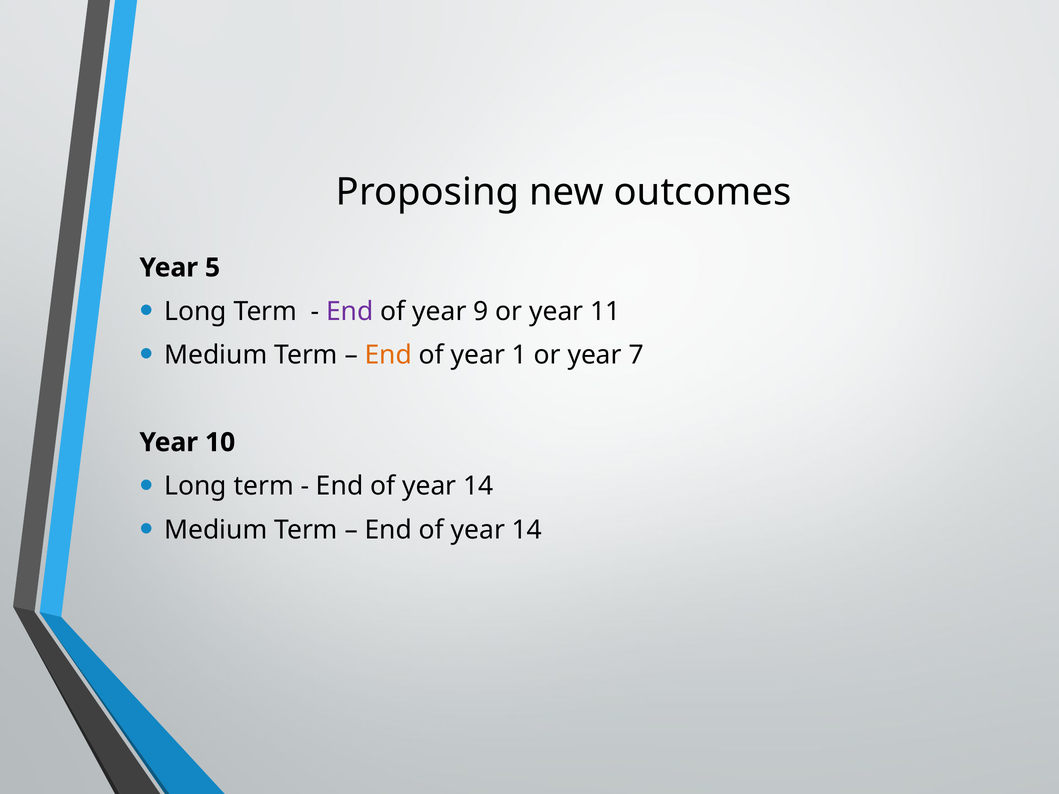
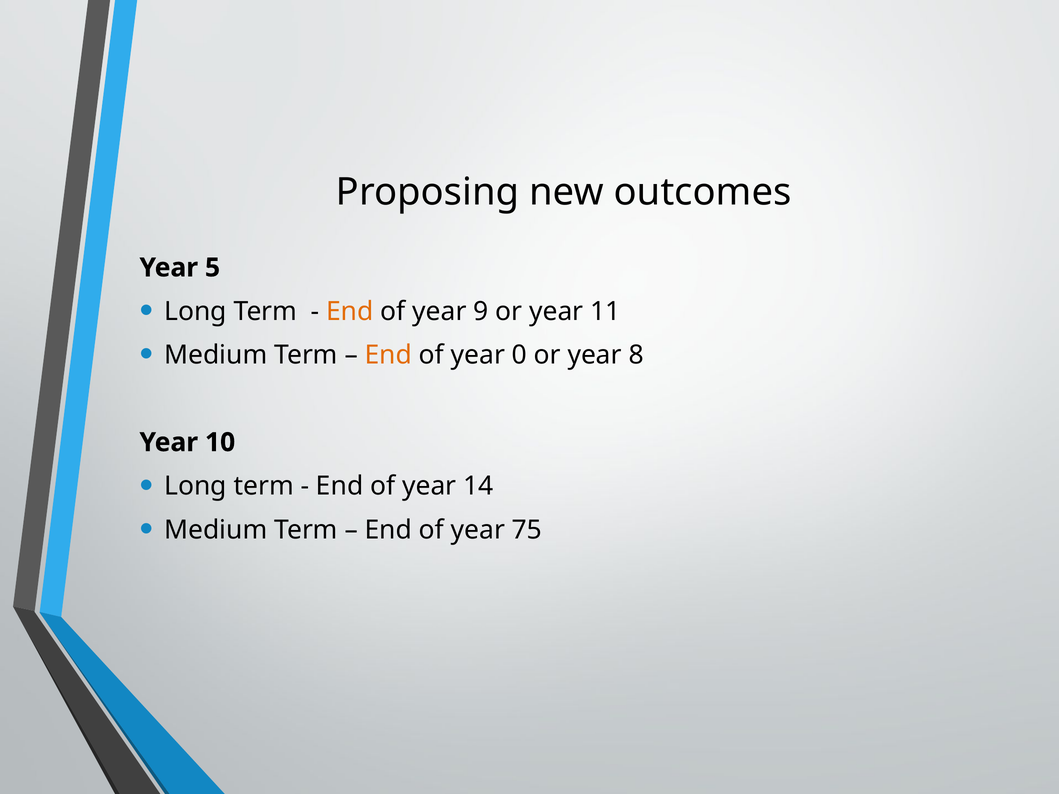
End colour: purple -> orange (350, 311)
1: 1 -> 0 (519, 355)
7: 7 -> 8 (636, 355)
14: 14 -> 75 (527, 530)
